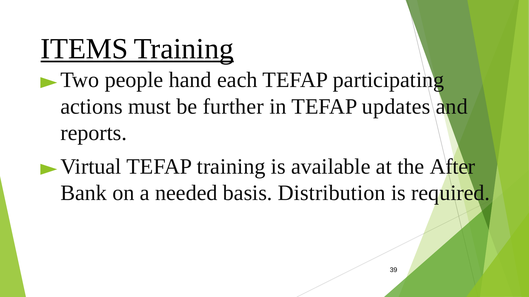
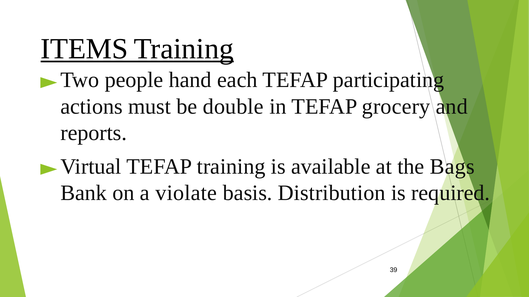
further: further -> double (233, 107)
updates: updates -> grocery (396, 107)
After: After -> Bags (452, 167)
needed: needed -> violate (186, 193)
